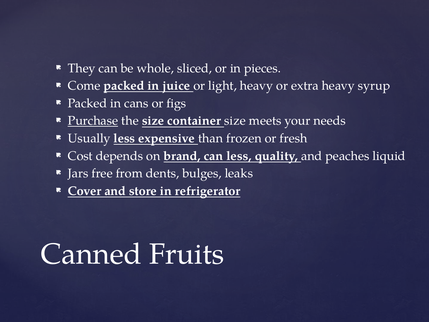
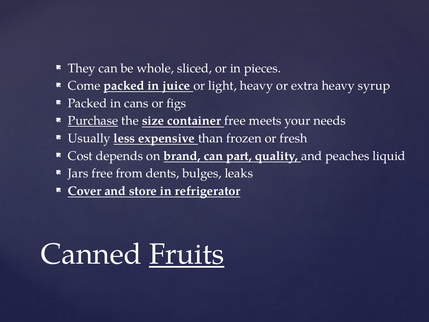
container size: size -> free (235, 121)
can less: less -> part (239, 156)
Fruits underline: none -> present (187, 254)
